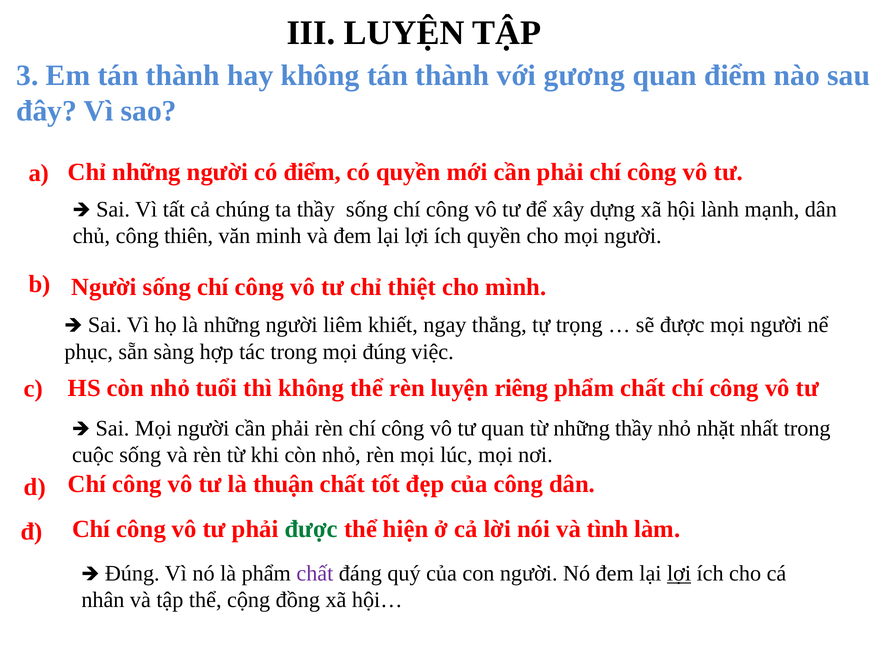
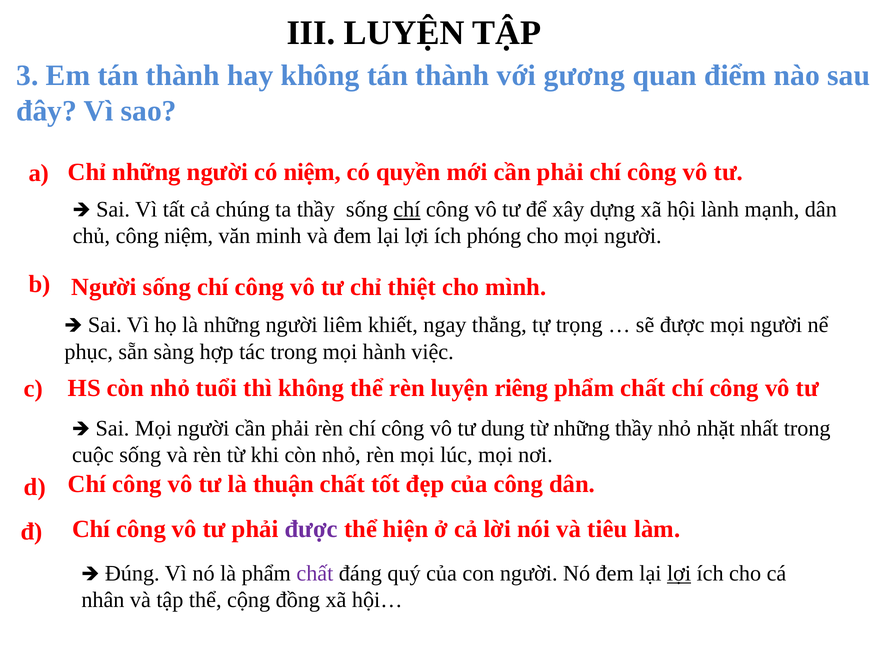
có điểm: điểm -> niệm (312, 172)
chí underline: none -> present (407, 210)
công thiên: thiên -> niệm (189, 236)
ích quyền: quyền -> phóng (494, 236)
mọi đúng: đúng -> hành (384, 352)
tư quan: quan -> dung (503, 429)
được colour: green -> purple (311, 529)
tình: tình -> tiêu (607, 529)
